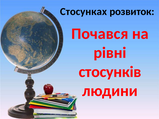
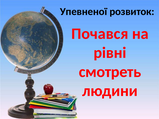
Стосунках: Стосунках -> Упевненої (84, 12)
стосунків: стосунків -> смотреть (110, 72)
